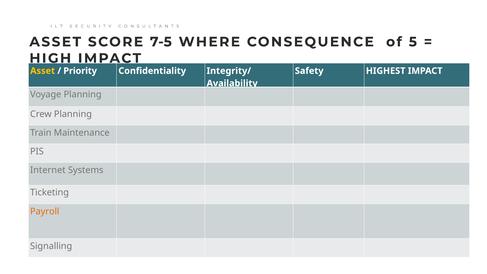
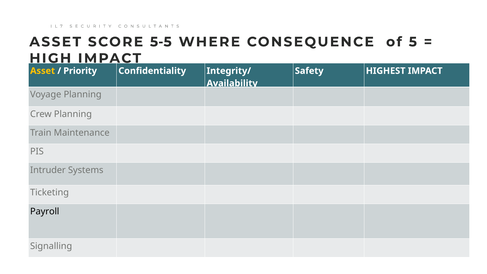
7-5: 7-5 -> 5-5 (161, 42)
Internet: Internet -> Intruder (48, 170)
Payroll colour: orange -> black (45, 211)
